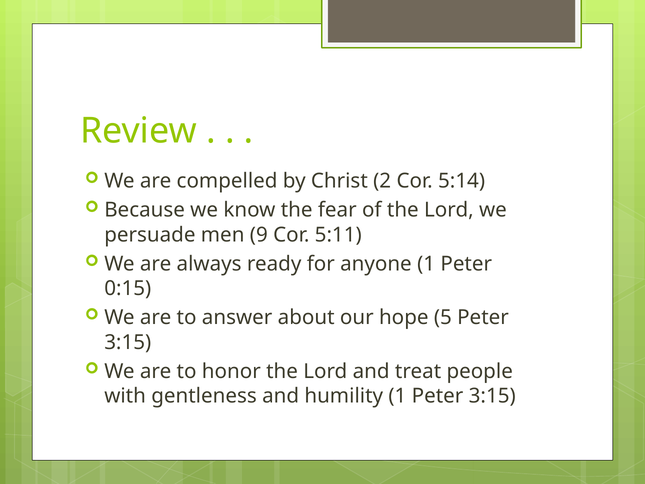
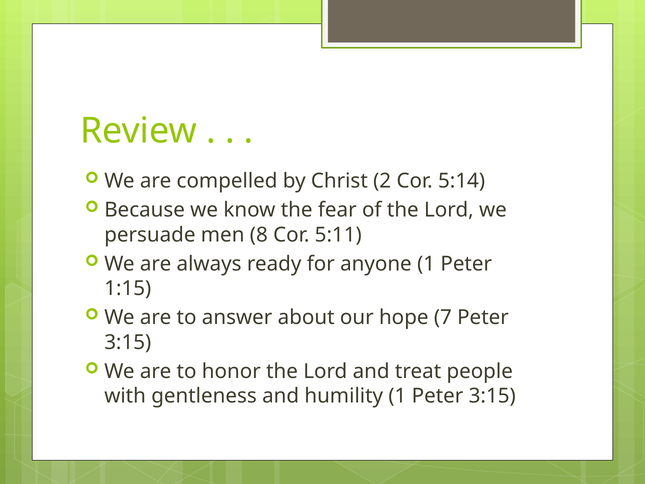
9: 9 -> 8 (259, 235)
0:15: 0:15 -> 1:15 (128, 288)
5: 5 -> 7 (443, 317)
